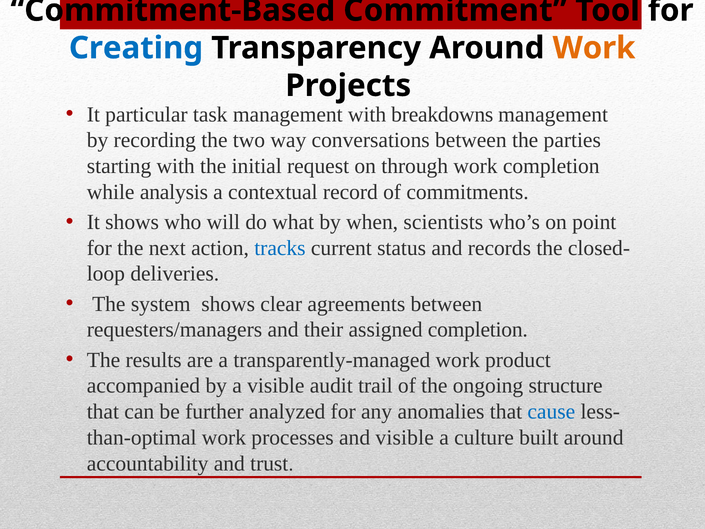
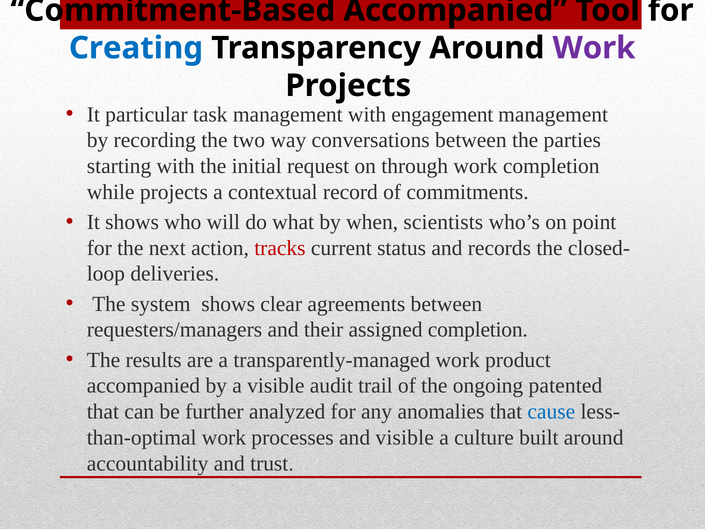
Commitment-Based Commitment: Commitment -> Accompanied (455, 10)
Work colour: orange -> purple (594, 48)
breakdowns: breakdowns -> engagement (442, 114)
while analysis: analysis -> projects (174, 192)
tracks colour: blue -> red (280, 248)
structure: structure -> patented (565, 386)
